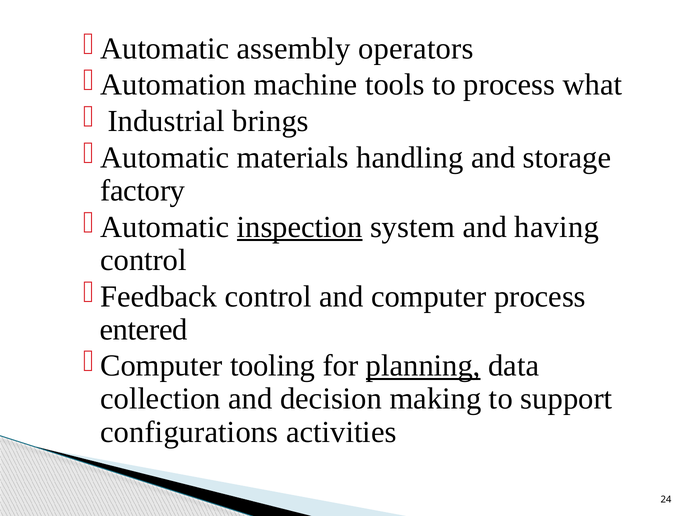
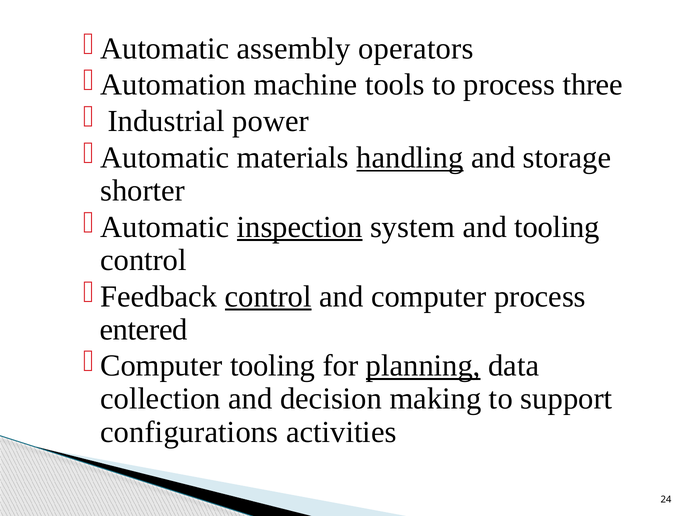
what: what -> three (593, 85)
brings: brings -> power (271, 121)
handling underline: none -> present (410, 158)
factory: factory -> shorter (143, 191)
and having: having -> tooling (557, 227)
control underline: none -> present (268, 296)
